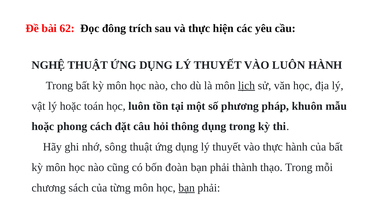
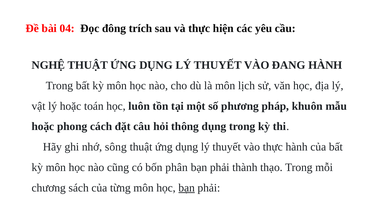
62: 62 -> 04 (67, 28)
VÀO LUÔN: LUÔN -> ĐANG (289, 65)
lịch underline: present -> none (246, 85)
đoàn: đoàn -> phân (177, 167)
